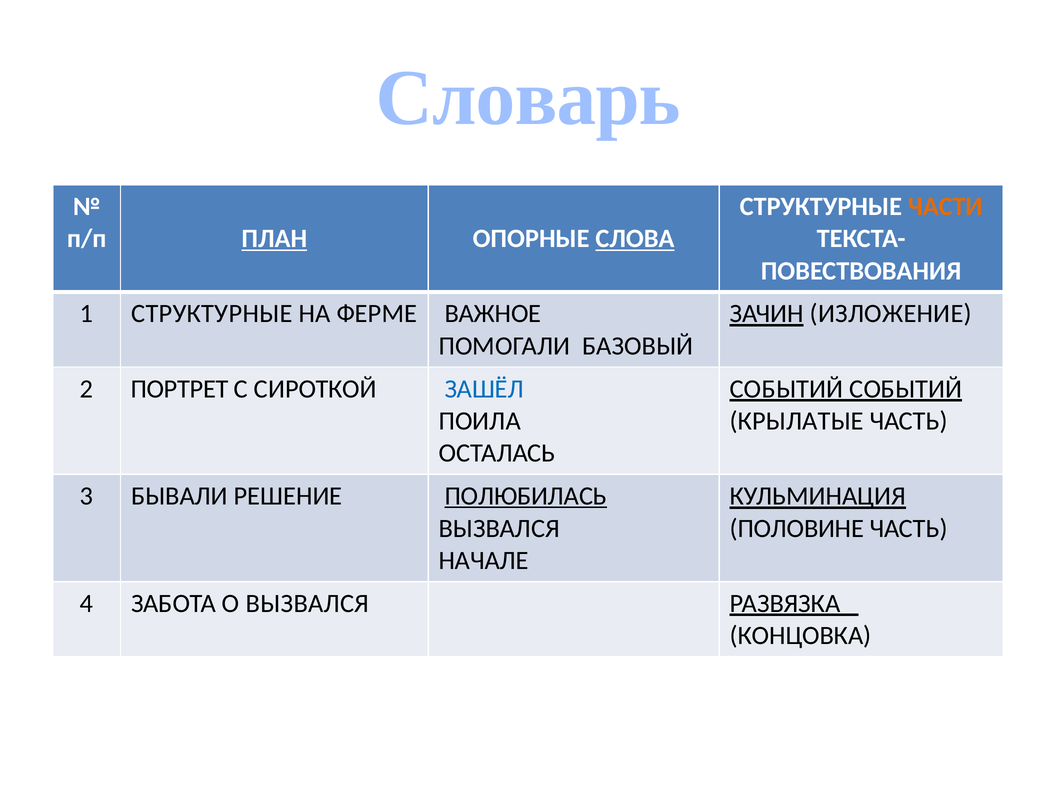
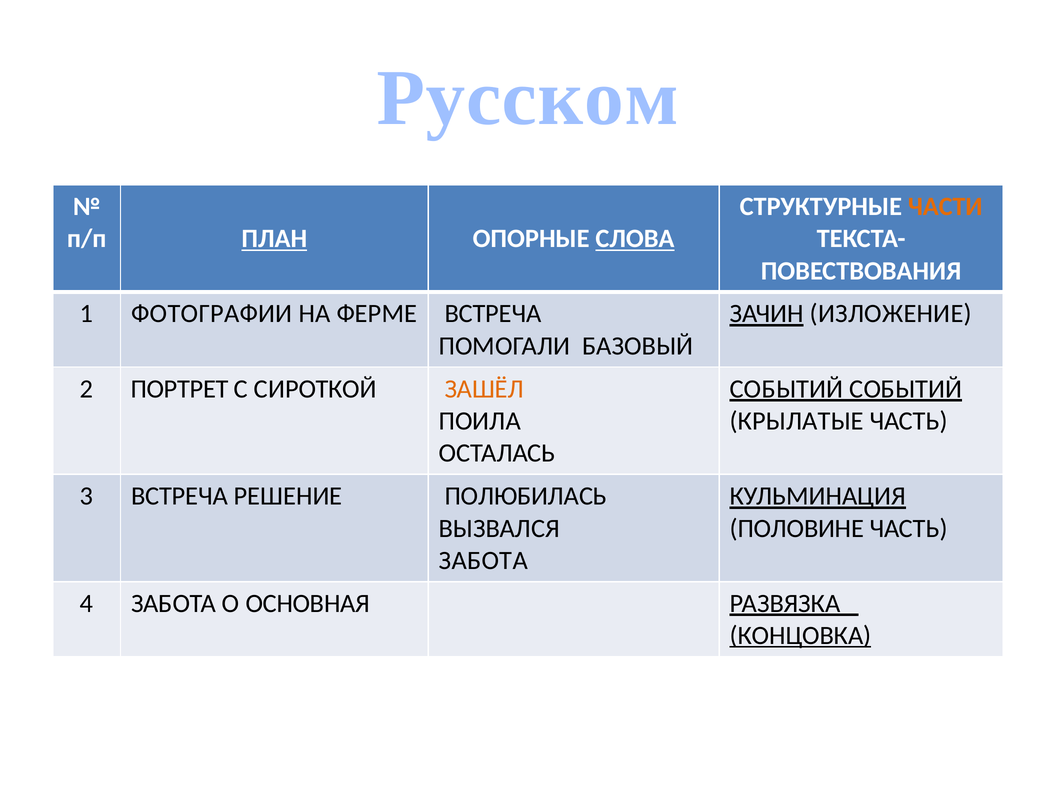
Словарь: Словарь -> Русском (528, 98)
1 СТРУКТУРНЫЕ: СТРУКТУРНЫЕ -> ФОТОГРАФИИ (212, 314)
ФЕРМЕ ВАЖНОЕ: ВАЖНОЕ -> ВСТРЕЧА (493, 314)
ЗАШЁЛ colour: blue -> orange (484, 389)
3 БЫВАЛИ: БЫВАЛИ -> ВСТРЕЧА (180, 496)
ПОЛЮБИЛАСЬ underline: present -> none (526, 496)
НАЧАЛЕ: НАЧАЛЕ -> ЗАБОТА (483, 561)
О ВЫЗВАЛСЯ: ВЫЗВАЛСЯ -> ОСНОВНАЯ (308, 603)
КОНЦОВКА underline: none -> present (800, 636)
